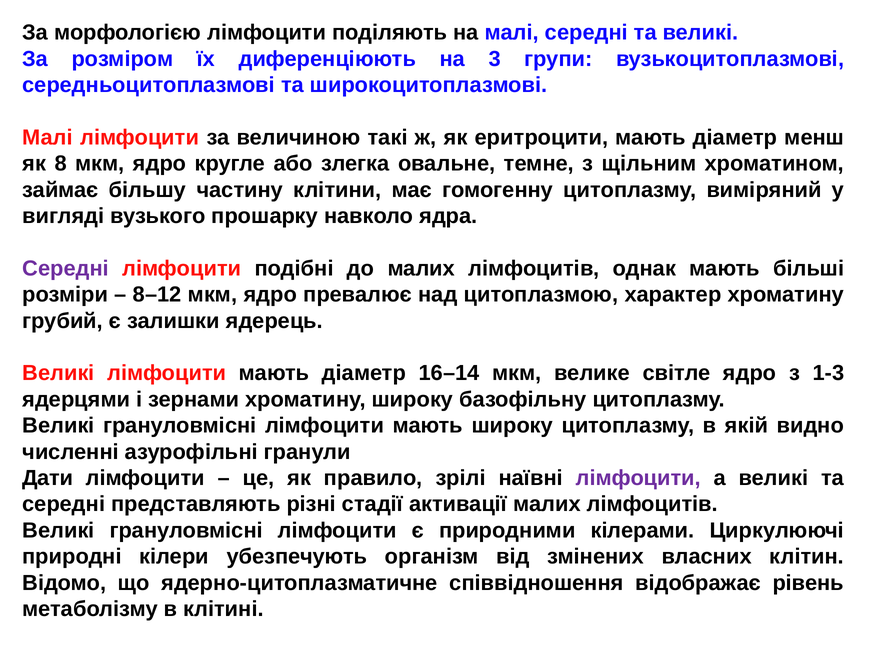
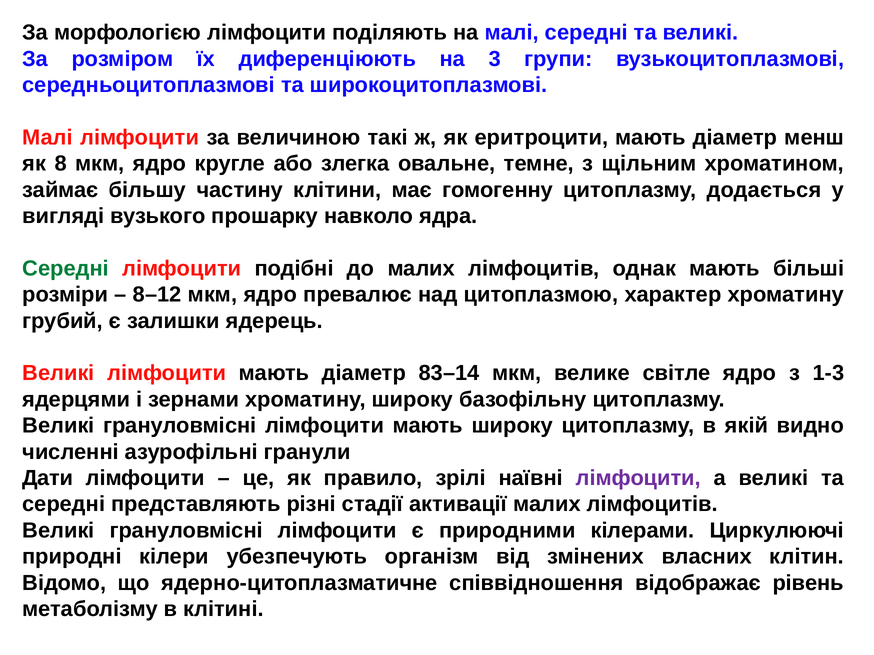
виміряний: виміряний -> додається (764, 190)
Середні colour: purple -> green (66, 269)
16–14: 16–14 -> 83–14 (449, 374)
